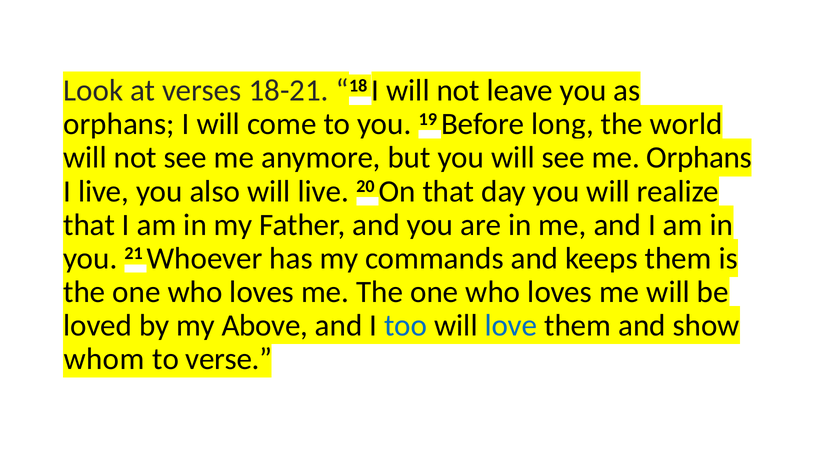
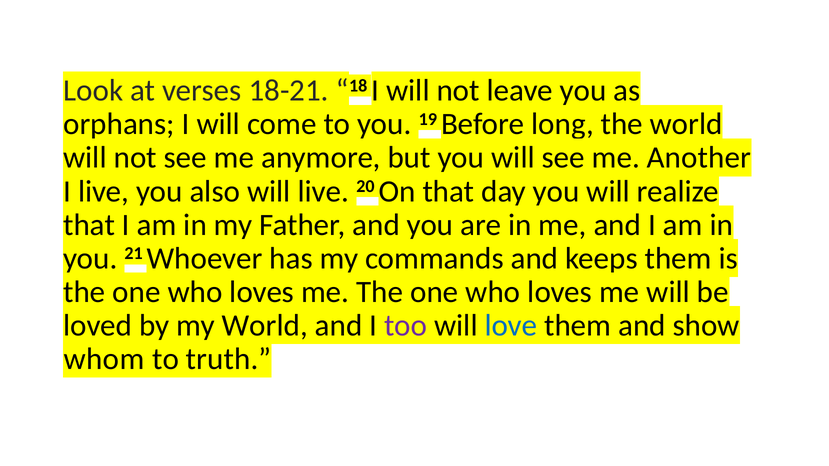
Orphans: Orphans -> Another (699, 158)
Above: Above -> World (265, 326)
too colour: blue -> purple (406, 326)
verse: verse -> truth (229, 359)
